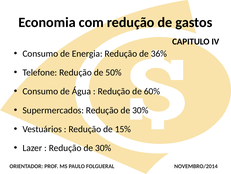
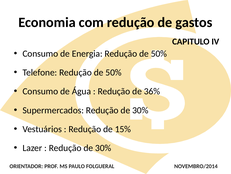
Energia Redução de 36%: 36% -> 50% (159, 53)
60%: 60% -> 36% (152, 91)
